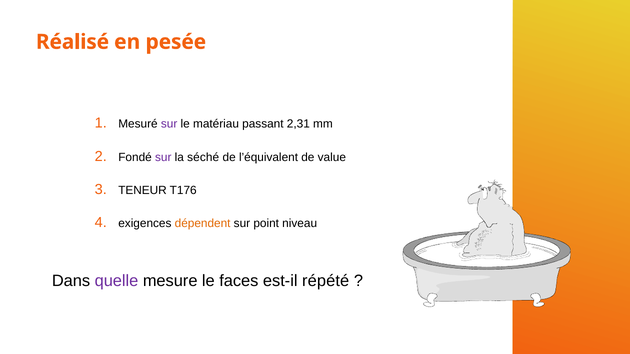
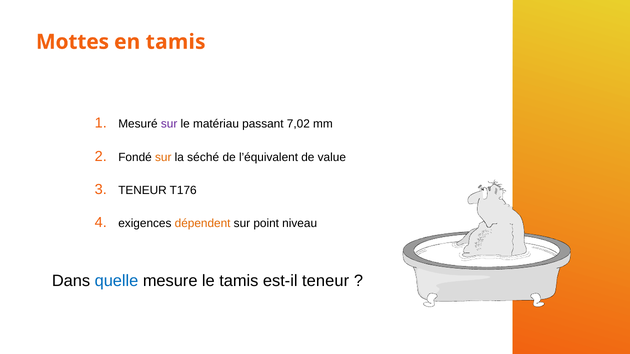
Réalisé: Réalisé -> Mottes (73, 42)
en pesée: pesée -> tamis (176, 42)
2,31: 2,31 -> 7,02 (298, 124)
sur colour: purple -> orange (163, 157)
quelle colour: purple -> blue (116, 281)
le faces: faces -> tamis (239, 281)
est-il répété: répété -> teneur (326, 281)
